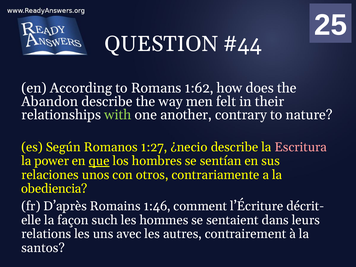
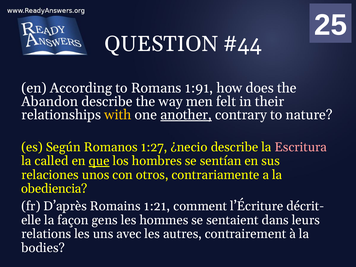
1:62: 1:62 -> 1:91 (199, 88)
with colour: light green -> yellow (118, 115)
another underline: none -> present (186, 115)
power: power -> called (52, 161)
1:46: 1:46 -> 1:21 (157, 206)
such: such -> gens (105, 220)
santos: santos -> bodies (43, 248)
